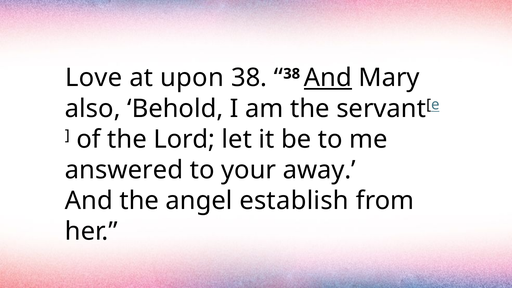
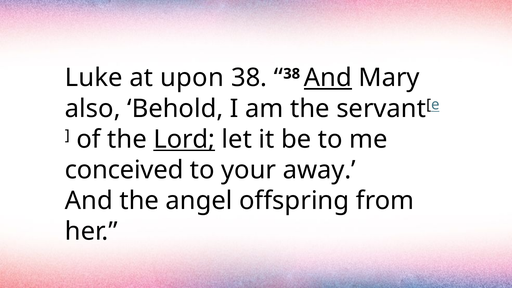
Love: Love -> Luke (94, 78)
Lord underline: none -> present (184, 139)
answered: answered -> conceived (124, 170)
establish: establish -> offspring (294, 201)
